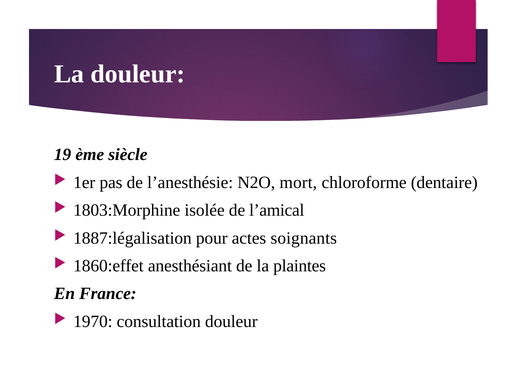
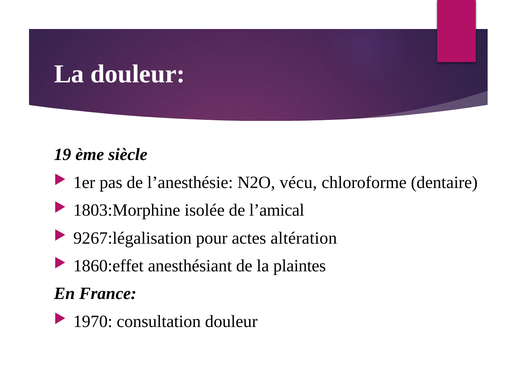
mort: mort -> vécu (298, 182)
1887:légalisation: 1887:légalisation -> 9267:légalisation (132, 238)
soignants: soignants -> altération (304, 238)
